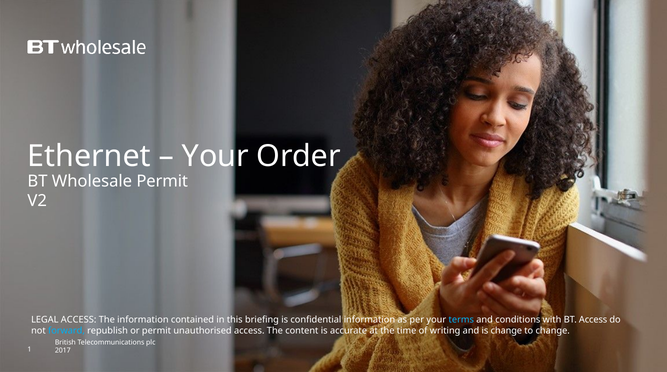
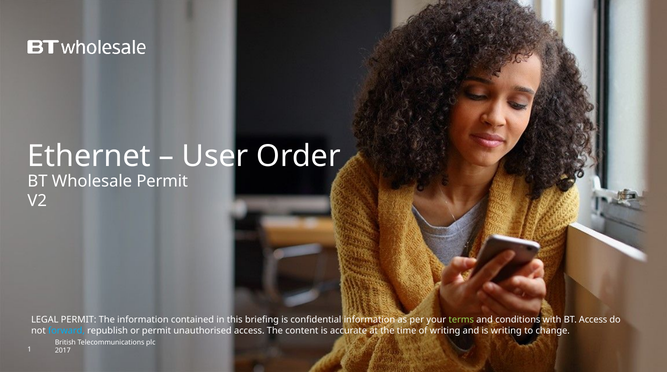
Your: Your -> User (215, 157)
LEGAL ACCESS: ACCESS -> PERMIT (79, 321)
terms colour: light blue -> light green (461, 321)
is change: change -> writing (506, 332)
